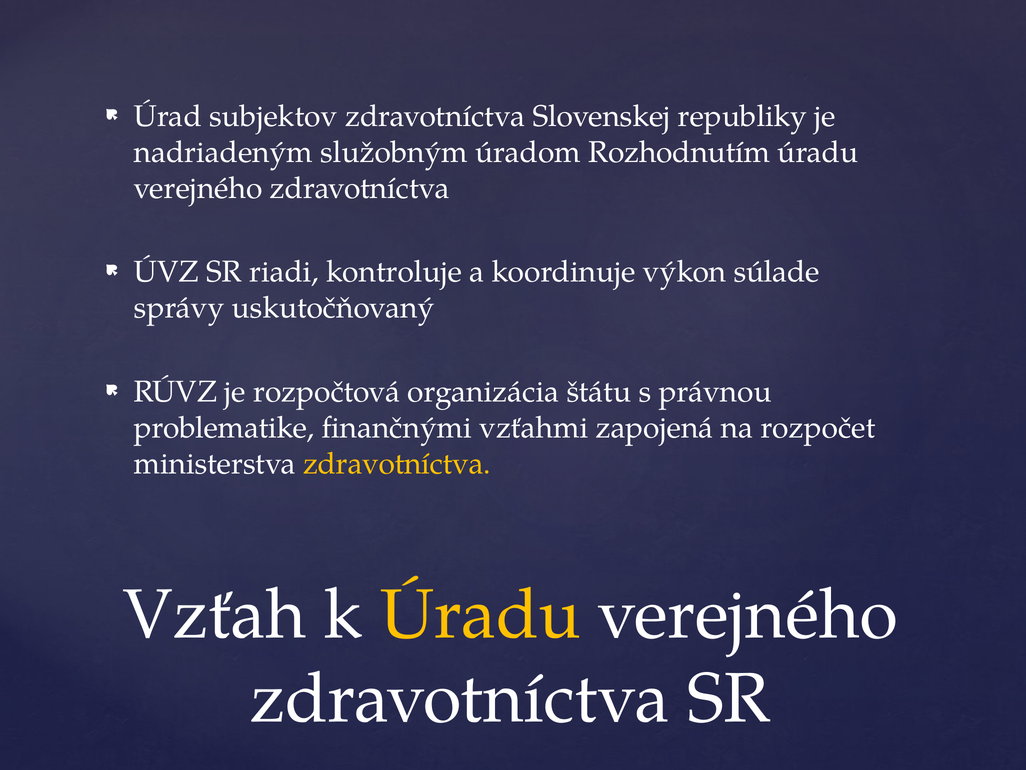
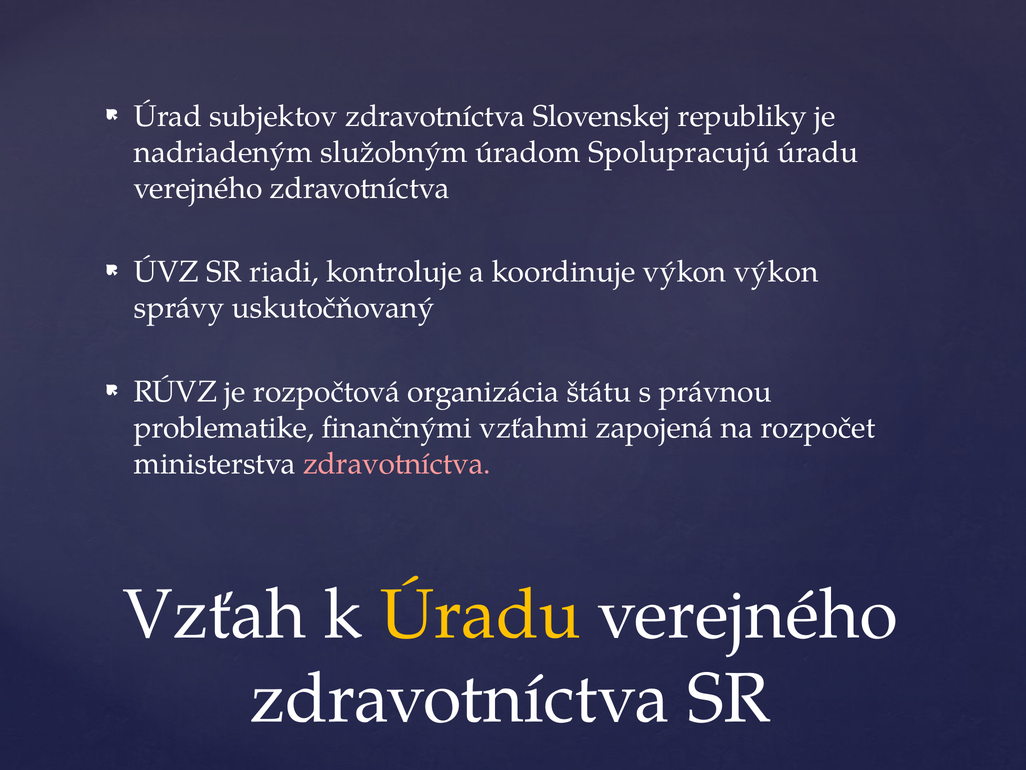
Rozhodnutím: Rozhodnutím -> Spolupracujú (679, 152)
výkon súlade: súlade -> výkon (776, 272)
zdravotníctva colour: yellow -> pink (397, 463)
